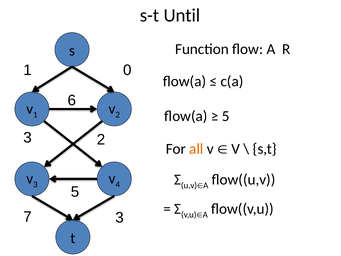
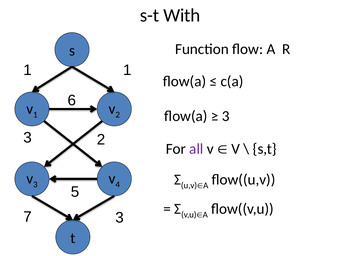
Until: Until -> With (182, 15)
1 0: 0 -> 1 (127, 70)
5: 5 -> 3 (226, 116)
all colour: orange -> purple (196, 149)
